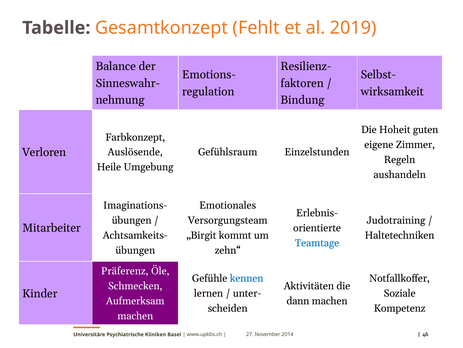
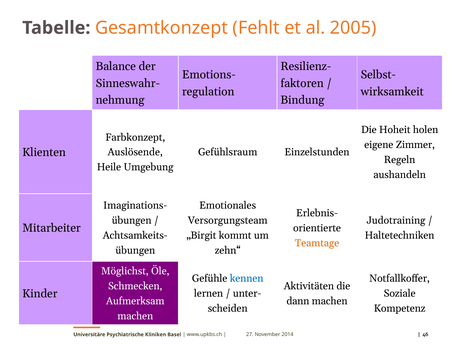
2019: 2019 -> 2005 (353, 28)
guten: guten -> holen (426, 130)
Verloren: Verloren -> Klienten (44, 152)
Teamtage colour: blue -> orange (317, 242)
Präferenz: Präferenz -> Möglichst (125, 271)
